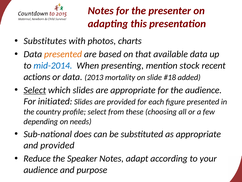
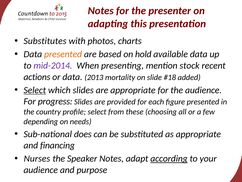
that: that -> hold (143, 54)
mid-2014 colour: blue -> purple (53, 65)
initiated: initiated -> progress (55, 101)
and provided: provided -> financing (57, 145)
Reduce: Reduce -> Nurses (37, 158)
according underline: none -> present (169, 158)
